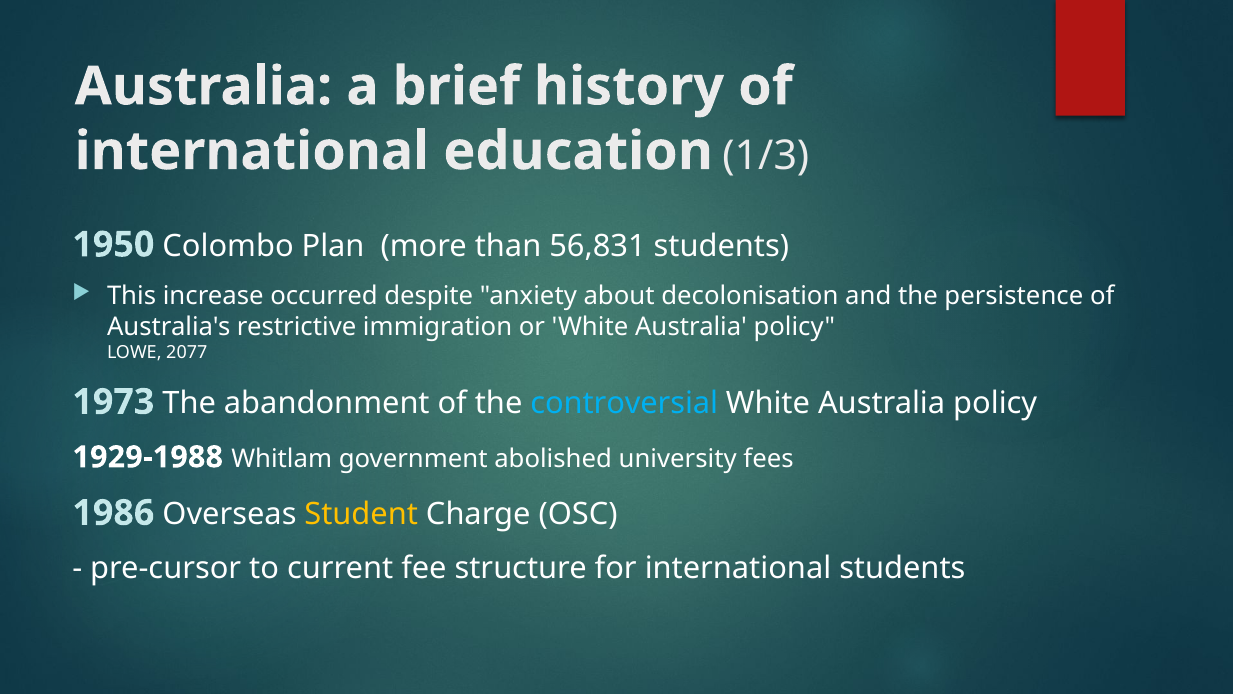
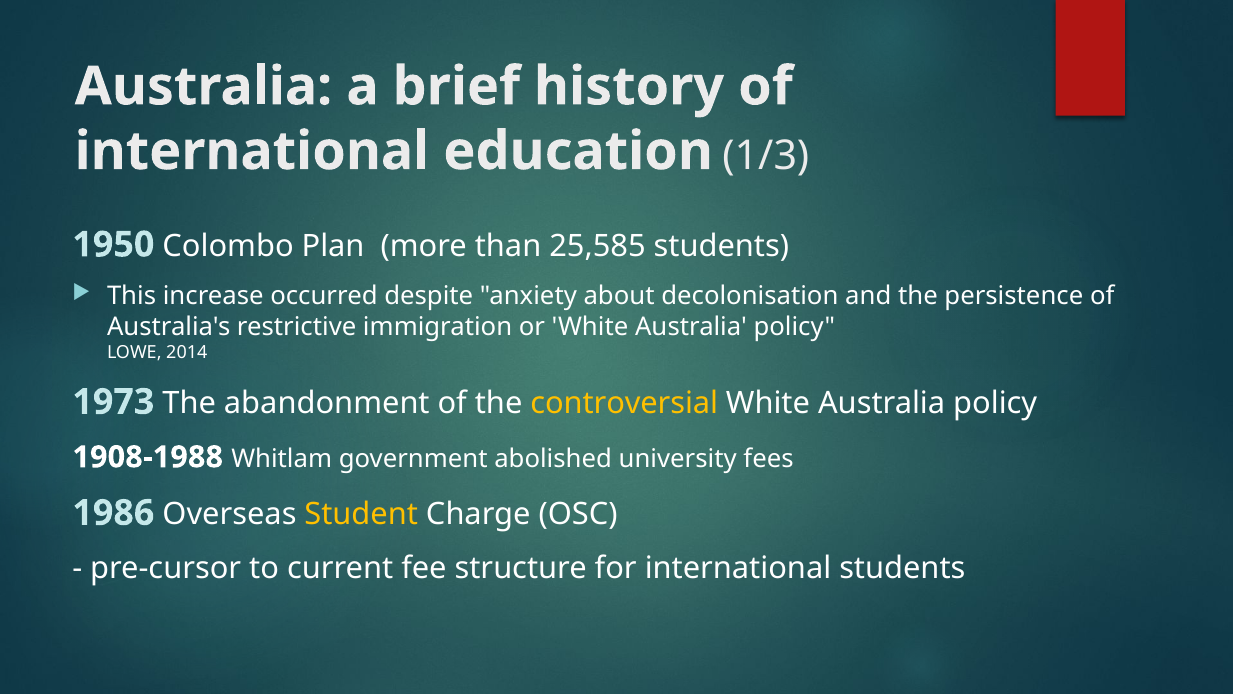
56,831: 56,831 -> 25,585 (598, 246)
2077: 2077 -> 2014 (187, 353)
controversial colour: light blue -> yellow (624, 403)
1929-1988: 1929-1988 -> 1908-1988 (148, 457)
